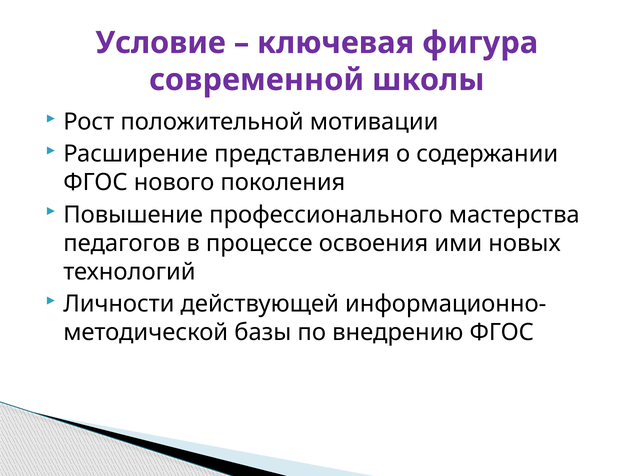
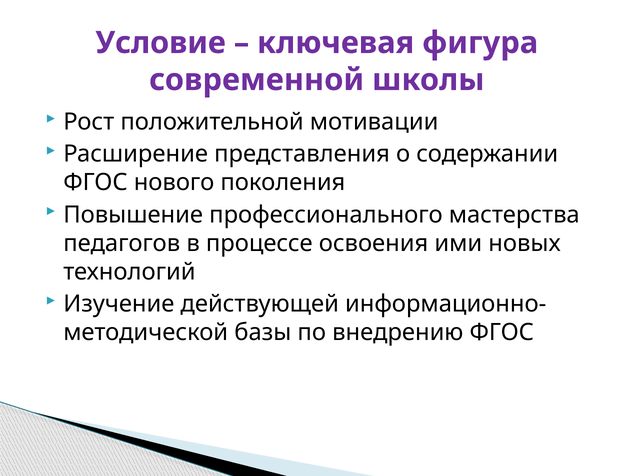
Личности: Личности -> Изучение (119, 304)
